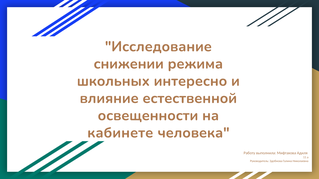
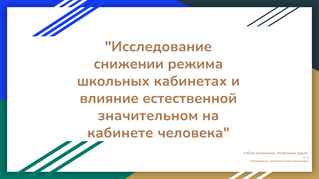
интересно: интересно -> кабинетах (190, 81)
освещенности: освещенности -> значительном (148, 116)
